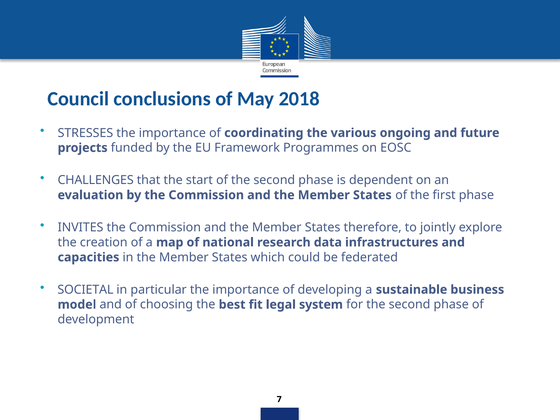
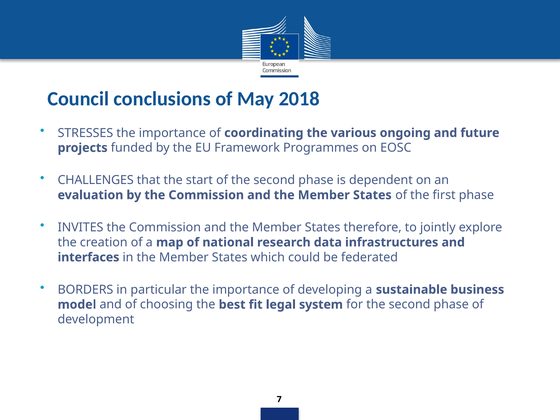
capacities: capacities -> interfaces (88, 257)
SOCIETAL: SOCIETAL -> BORDERS (85, 290)
